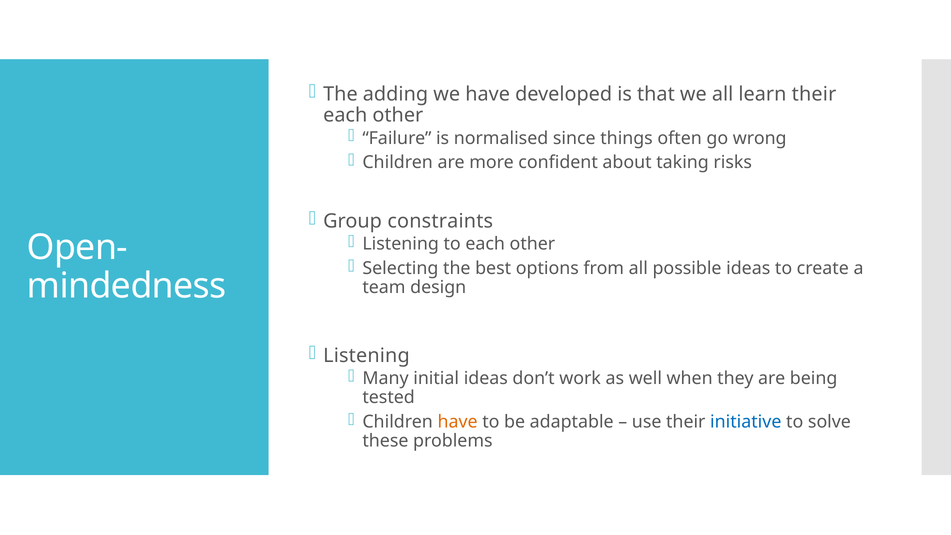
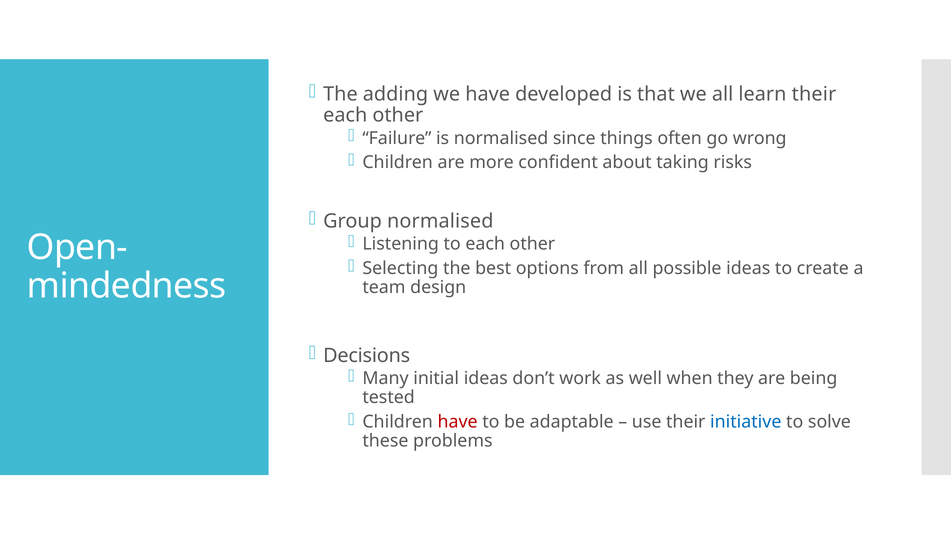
Group constraints: constraints -> normalised (440, 221)
Listening: Listening -> Decisions (367, 355)
have colour: orange -> red (458, 422)
